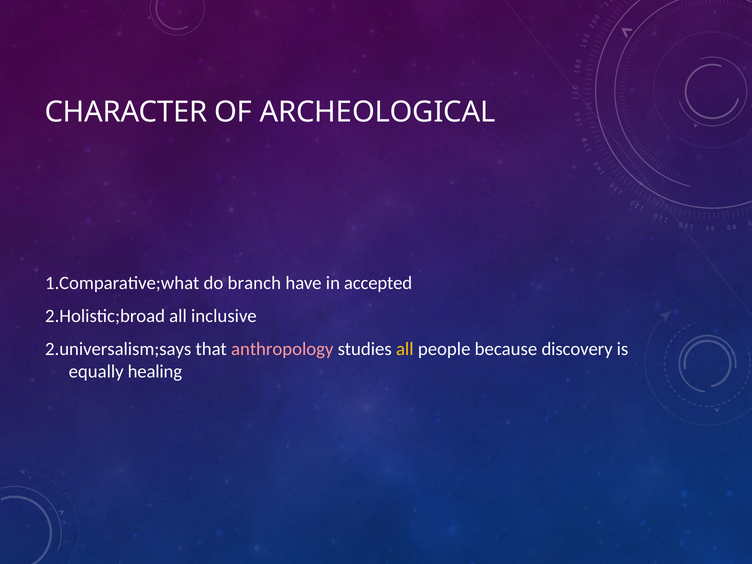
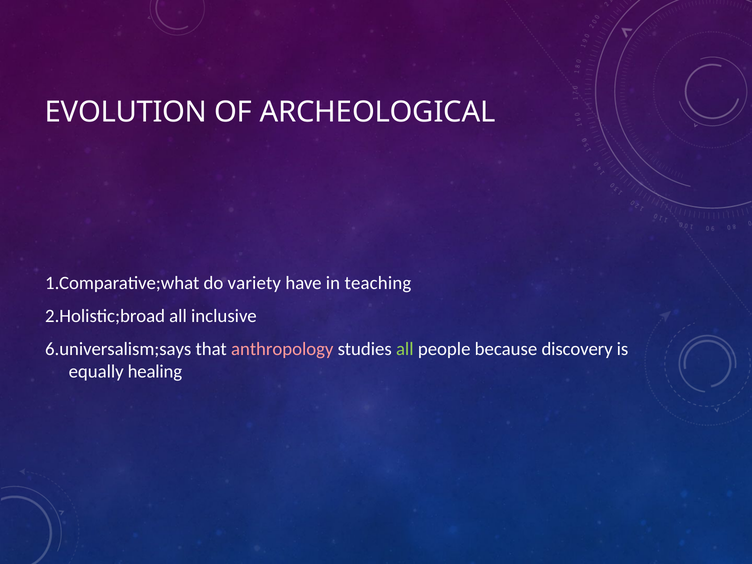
CHARACTER: CHARACTER -> EVOLUTION (126, 112)
branch: branch -> variety (254, 283)
accepted: accepted -> teaching (378, 283)
2.universalism;says: 2.universalism;says -> 6.universalism;says (118, 349)
all colour: yellow -> light green (405, 349)
